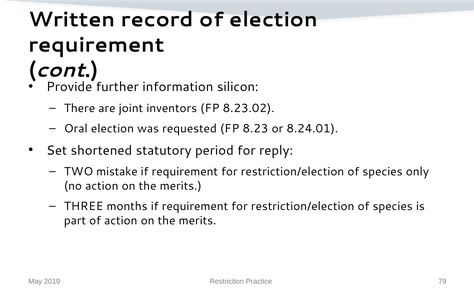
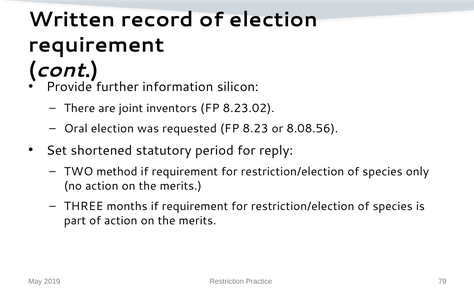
8.24.01: 8.24.01 -> 8.08.56 (312, 129)
mistake: mistake -> method (117, 172)
